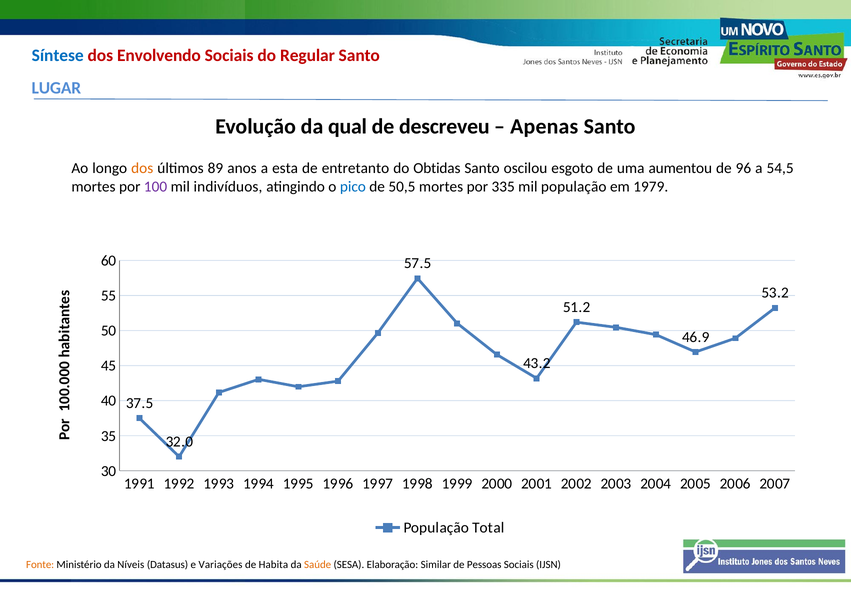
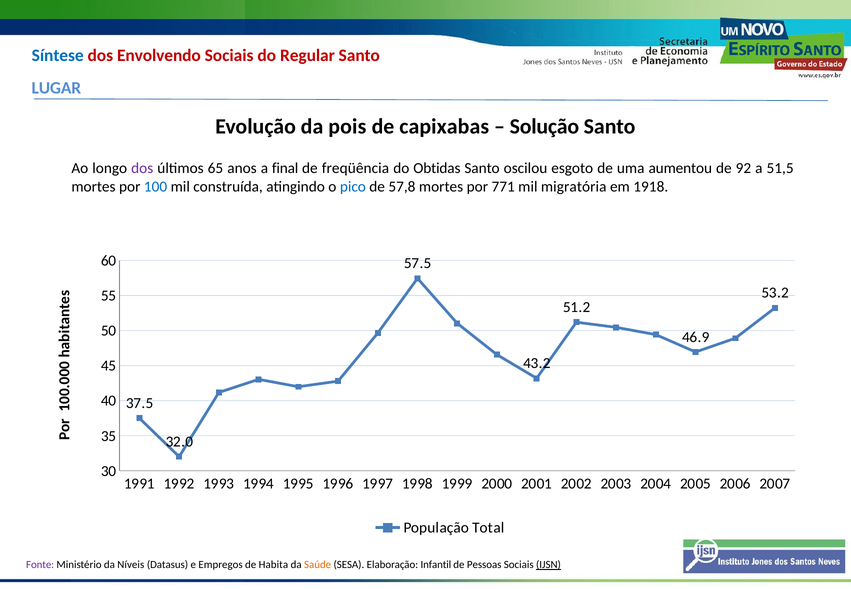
qual: qual -> pois (347, 127)
descreveu: descreveu -> capixabas (444, 127)
Apenas: Apenas -> Solução (544, 127)
dos colour: orange -> purple (142, 168)
89: 89 -> 65 (215, 168)
esta: esta -> final (285, 168)
entretanto: entretanto -> freqüência (355, 168)
96: 96 -> 92 (743, 168)
54,5: 54,5 -> 51,5 (780, 168)
100 colour: purple -> blue (156, 187)
indivíduos: indivíduos -> construída (228, 187)
50,5: 50,5 -> 57,8 (402, 187)
335: 335 -> 771 (503, 187)
mil população: população -> migratória (574, 187)
1979: 1979 -> 1918 (651, 187)
Fonte colour: orange -> purple (40, 565)
Variações: Variações -> Empregos (221, 565)
Similar: Similar -> Infantil (436, 565)
IJSN underline: none -> present (548, 565)
